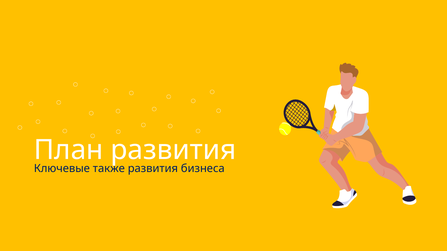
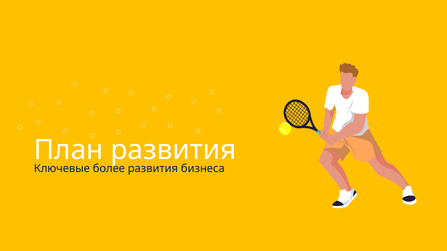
также: также -> более (109, 169)
